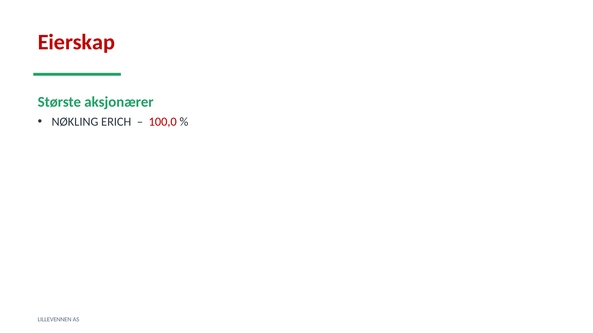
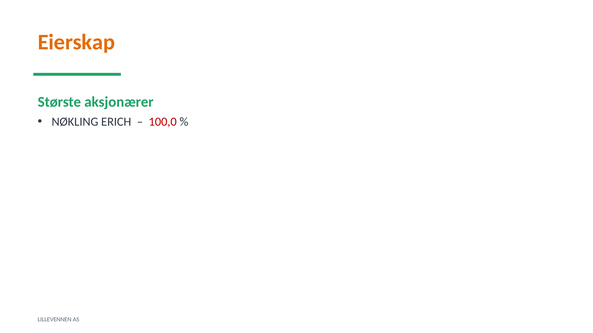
Eierskap colour: red -> orange (76, 42)
